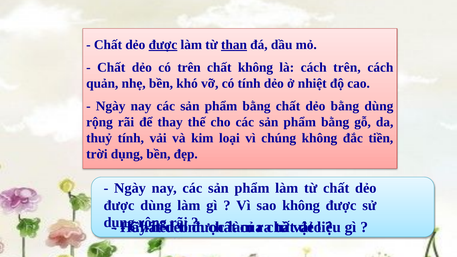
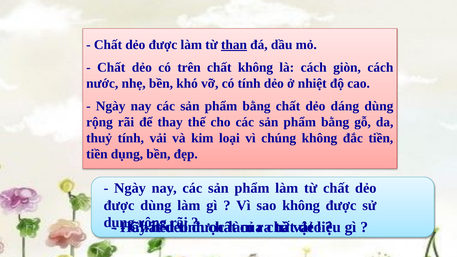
được underline: present -> none (163, 45)
cách trên: trên -> giòn (347, 67)
quản: quản -> nước (102, 83)
dẻo bằng: bằng -> dáng (345, 106)
trời: trời -> tiền (97, 154)
